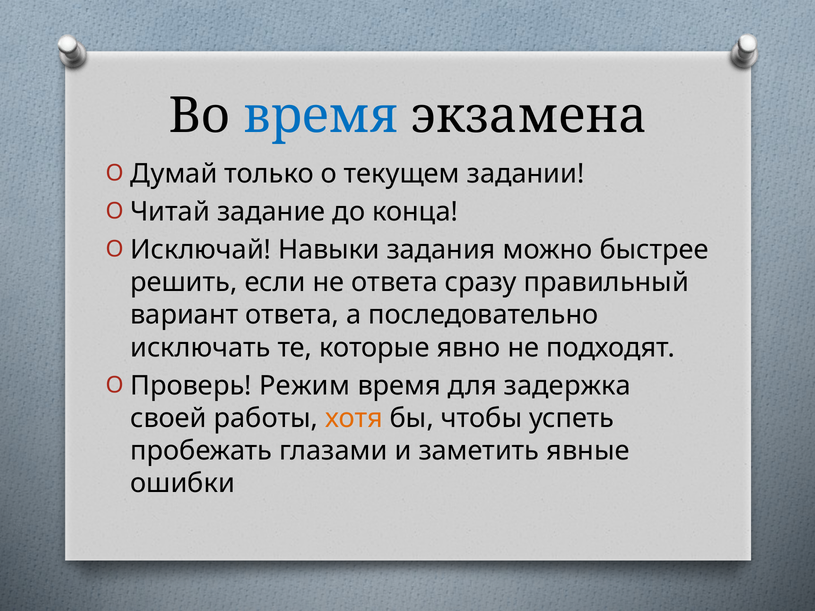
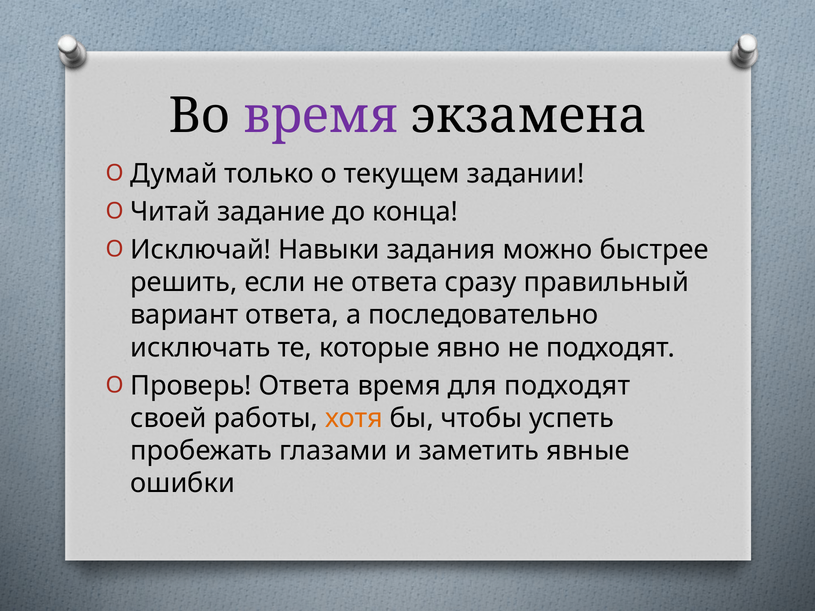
время colour: blue -> purple (321, 116)
Проверь Режим: Режим -> Ответа (305, 386)
для задержка: задержка -> подходят (567, 386)
